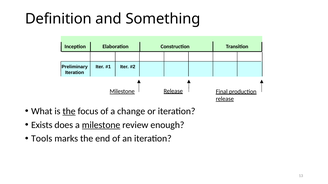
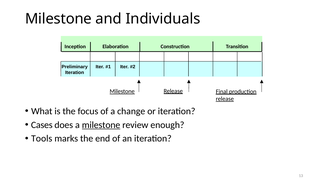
Definition: Definition -> Milestone (58, 19)
Something: Something -> Individuals (163, 19)
the underline: present -> none (69, 111)
Exists: Exists -> Cases (42, 125)
